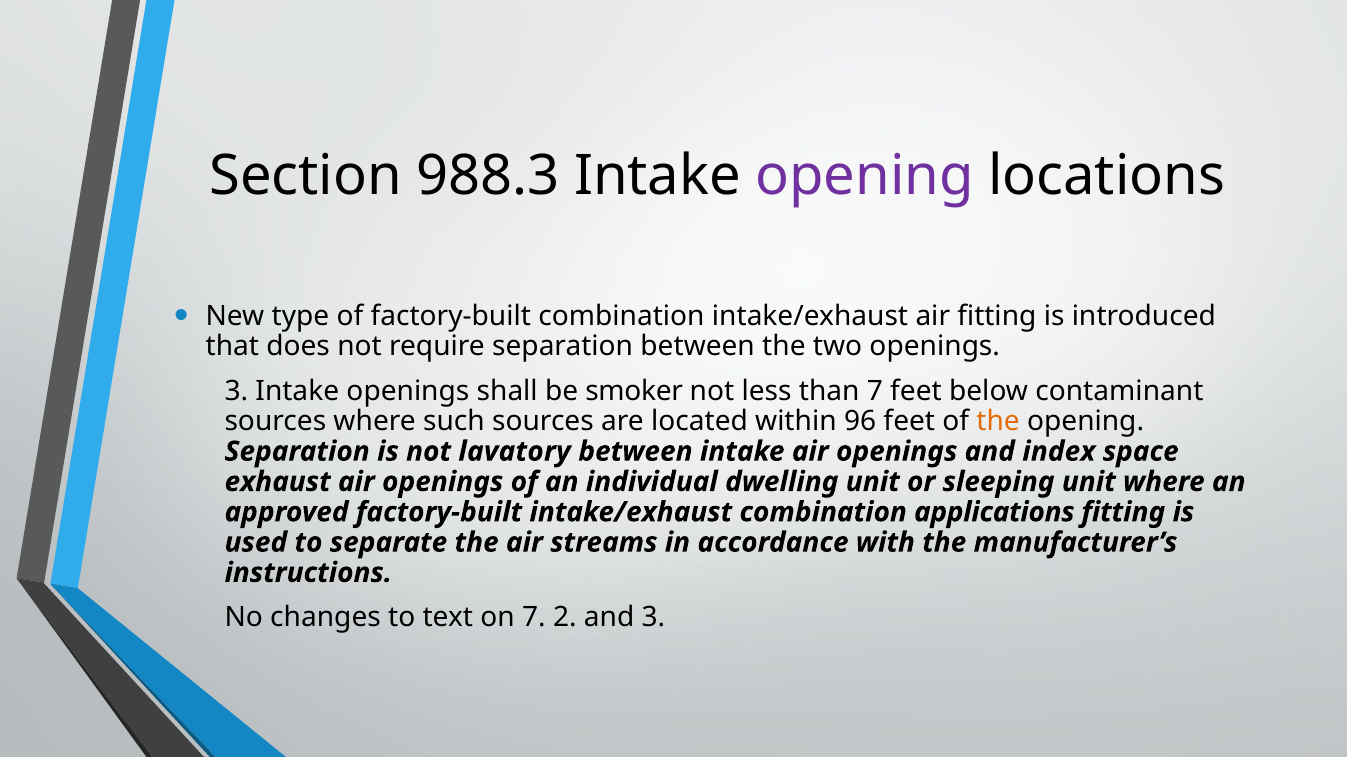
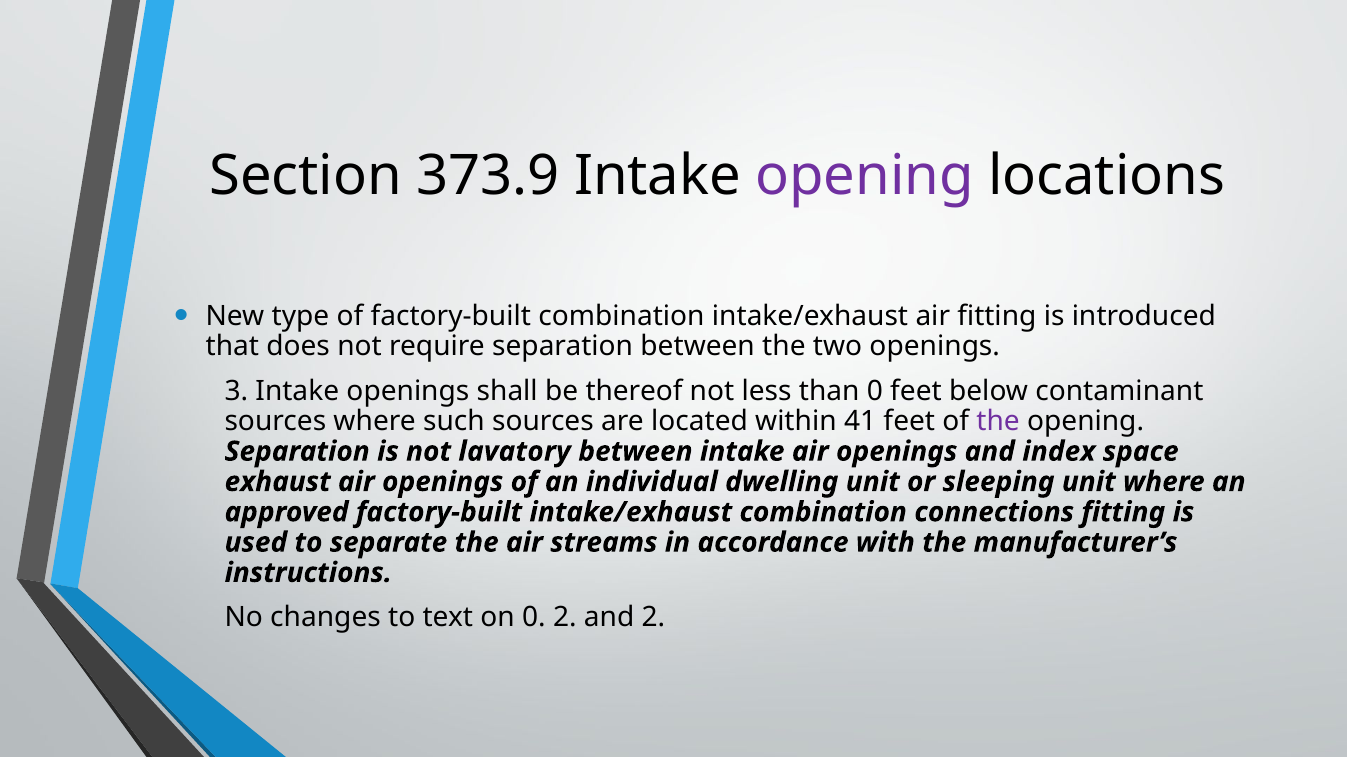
988.3: 988.3 -> 373.9 (488, 176)
smoker: smoker -> thereof (634, 391)
than 7: 7 -> 0 (875, 391)
96: 96 -> 41 (860, 422)
the colour: orange -> purple (998, 422)
applications: applications -> connections (994, 513)
on 7: 7 -> 0 (534, 618)
and 3: 3 -> 2 (653, 618)
